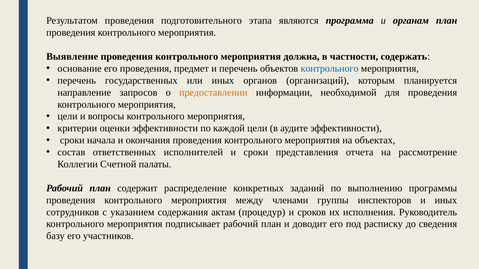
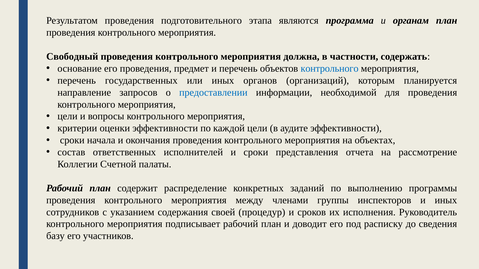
Выявление: Выявление -> Свободный (72, 57)
предоставлении colour: orange -> blue (213, 93)
актам: актам -> своей (223, 212)
